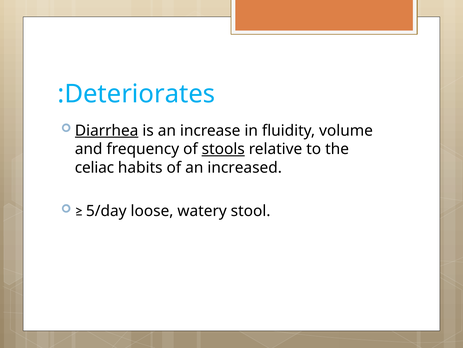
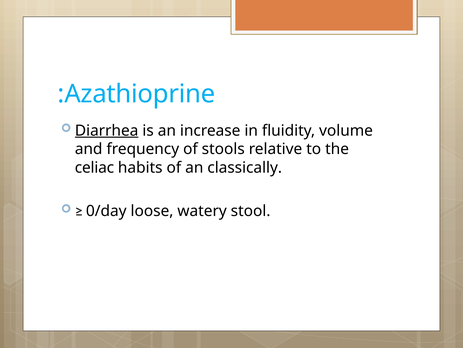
Deteriorates: Deteriorates -> Azathioprine (140, 94)
stools underline: present -> none (223, 149)
increased: increased -> classically (245, 167)
5/day: 5/day -> 0/day (106, 211)
